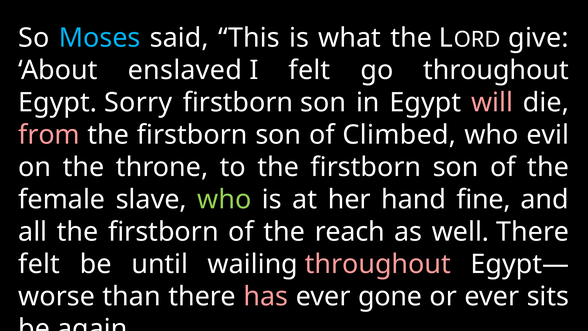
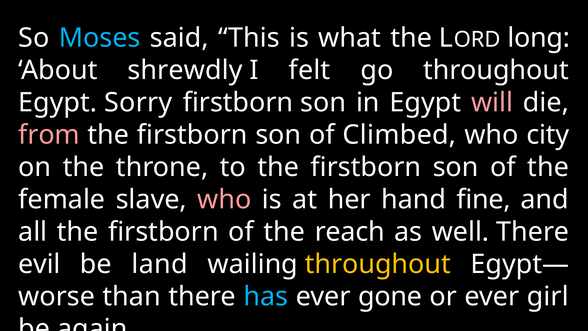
give: give -> long (539, 38)
enslaved: enslaved -> shrewdly (185, 70)
evil: evil -> city (548, 135)
who colour: light green -> pink (224, 199)
felt: felt -> evil (39, 264)
until: until -> land (160, 264)
throughout colour: pink -> yellow (378, 264)
has colour: pink -> light blue (266, 296)
sits: sits -> girl (548, 296)
